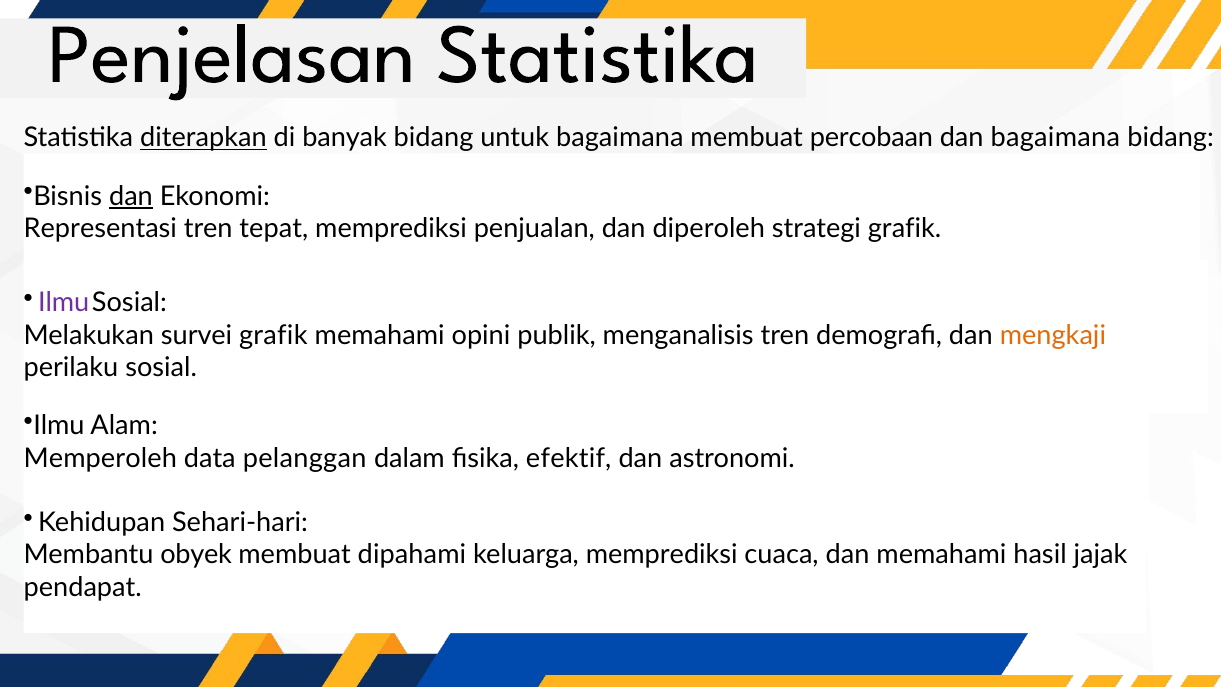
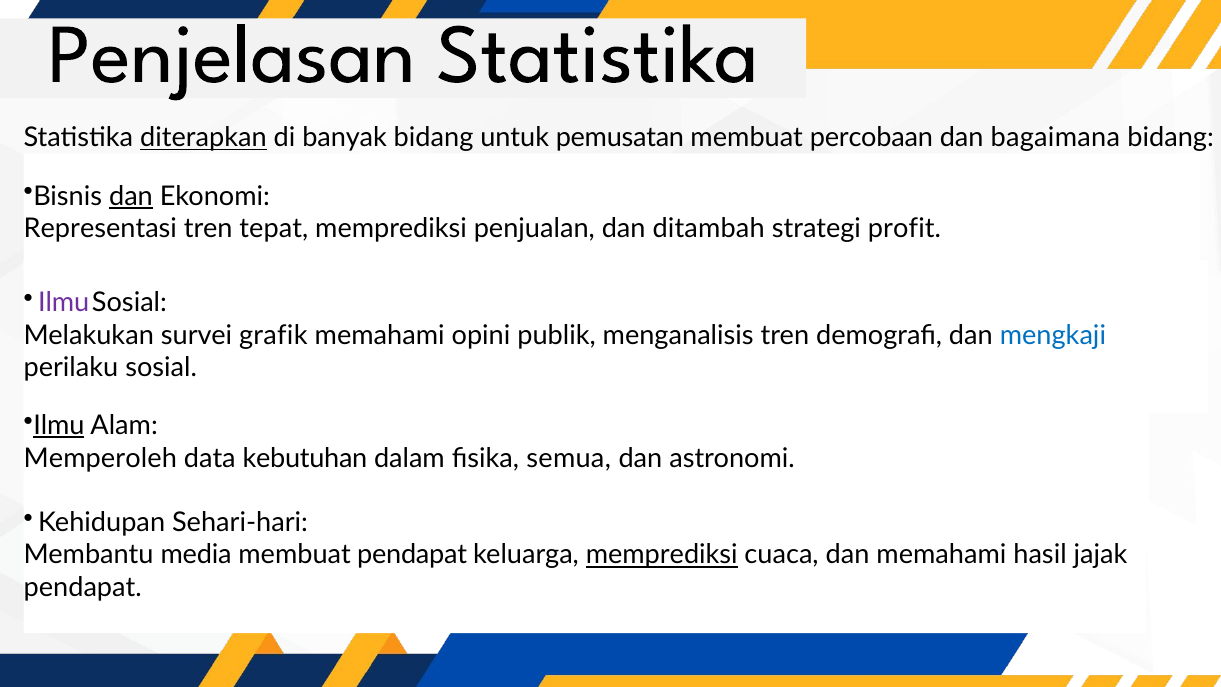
untuk bagaimana: bagaimana -> pemusatan (620, 138)
diperoleh: diperoleh -> ditambah (709, 229)
strategi grafik: grafik -> profit (905, 229)
mengkaji colour: orange -> blue (1053, 335)
Ilmu underline: none -> present (59, 425)
pelanggan: pelanggan -> kebutuhan (305, 458)
efektif: efektif -> semua (569, 458)
obyek: obyek -> media (196, 555)
membuat dipahami: dipahami -> pendapat (412, 555)
memprediksi underline: none -> present (662, 555)
